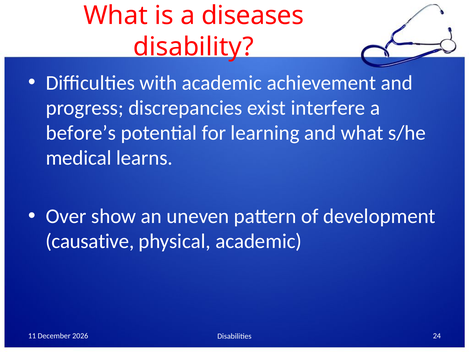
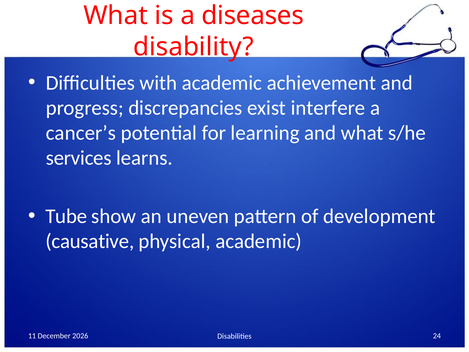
before’s: before’s -> cancer’s (81, 133)
medical: medical -> services (79, 158)
Over: Over -> Tube (66, 216)
